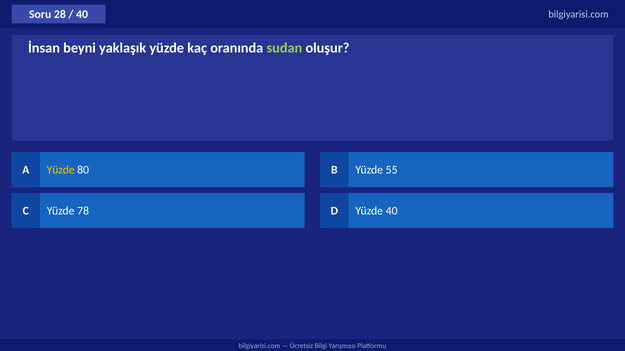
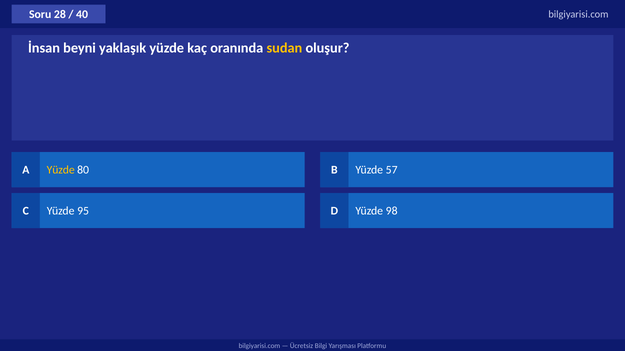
sudan colour: light green -> yellow (284, 48)
55: 55 -> 57 (392, 170)
78: 78 -> 95 (83, 211)
Yüzde 40: 40 -> 98 (392, 211)
